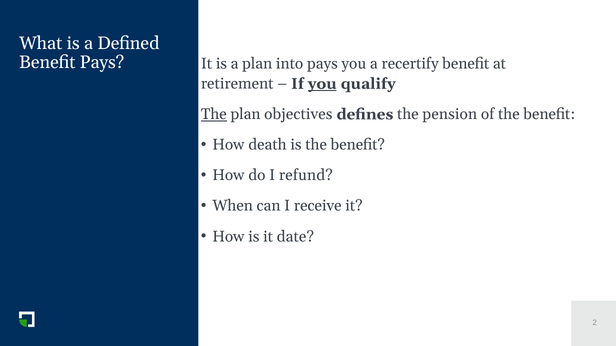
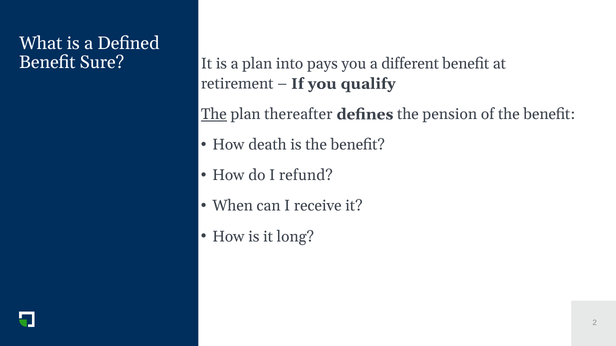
Benefit Pays: Pays -> Sure (102, 63)
recertify: recertify -> different (410, 64)
you underline: present -> none (322, 84)
objectives: objectives -> thereafter (298, 114)
date: date -> long (295, 237)
